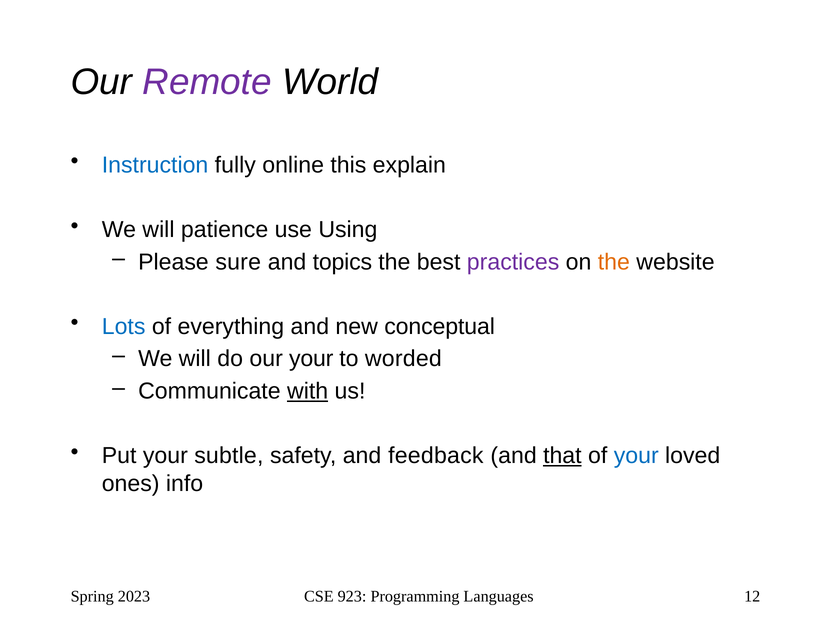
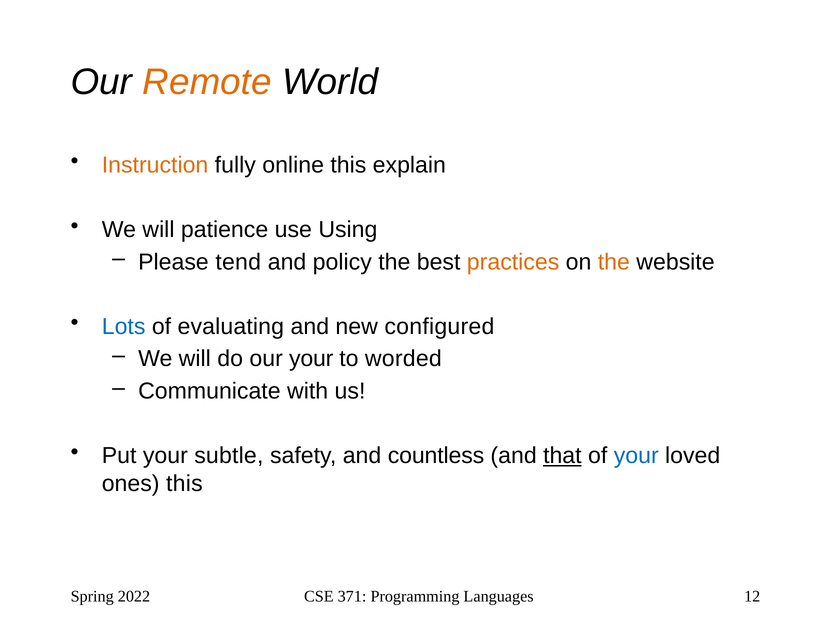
Remote colour: purple -> orange (207, 82)
Instruction colour: blue -> orange (155, 165)
sure: sure -> tend (238, 262)
topics: topics -> policy (342, 262)
practices colour: purple -> orange (513, 262)
everything: everything -> evaluating (231, 327)
conceptual: conceptual -> configured (439, 327)
with underline: present -> none (308, 391)
feedback: feedback -> countless (436, 456)
ones info: info -> this (184, 484)
2023: 2023 -> 2022 (134, 597)
923: 923 -> 371 (352, 597)
